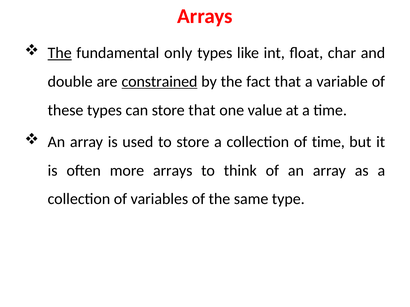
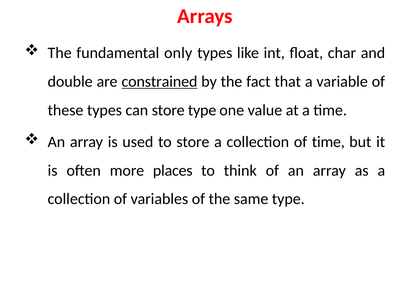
The underline: present -> none (60, 53)
store that: that -> type (202, 110)
more arrays: arrays -> places (173, 171)
